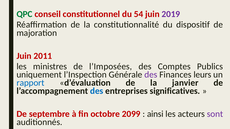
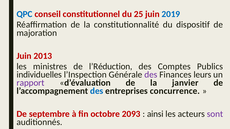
QPC colour: green -> blue (25, 14)
54: 54 -> 25 (139, 14)
2019 colour: purple -> blue (171, 14)
2011: 2011 -> 2013 (43, 56)
l’Imposées: l’Imposées -> l’Réduction (111, 67)
uniquement: uniquement -> individuelles (39, 75)
rapport colour: blue -> purple (31, 83)
significatives: significatives -> concurrence (175, 91)
2099: 2099 -> 2093 (131, 114)
